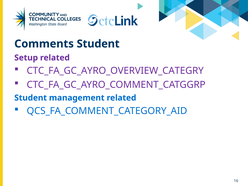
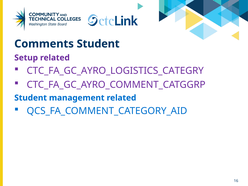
CTC_FA_GC_AYRO_OVERVIEW_CATEGRY: CTC_FA_GC_AYRO_OVERVIEW_CATEGRY -> CTC_FA_GC_AYRO_LOGISTICS_CATEGRY (115, 71)
